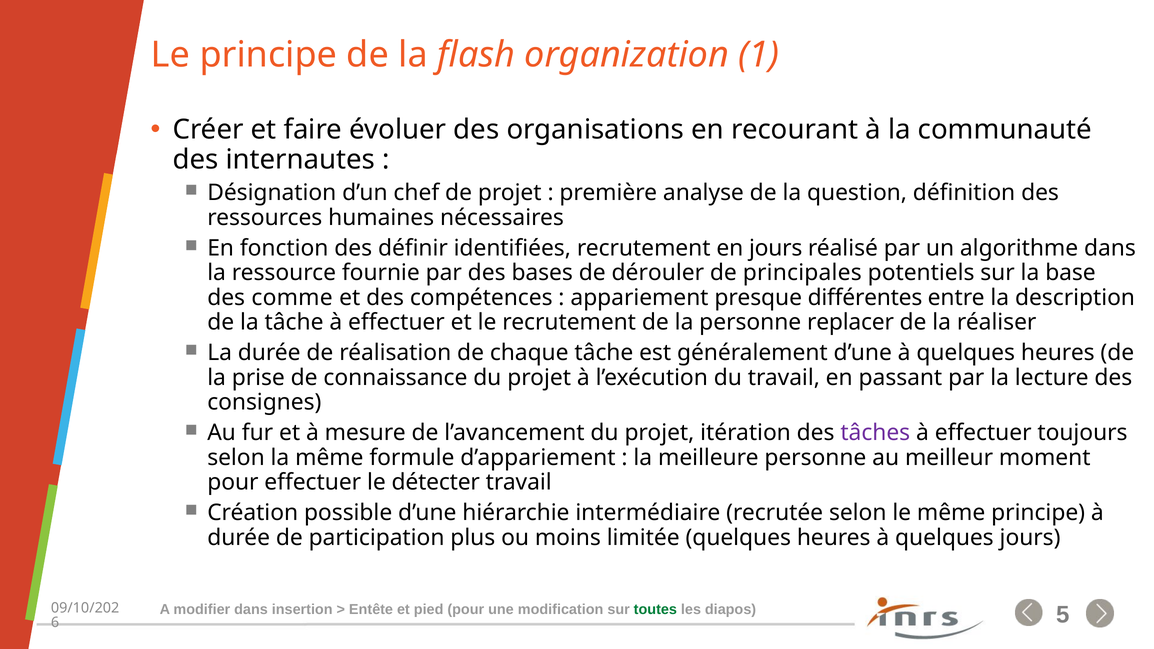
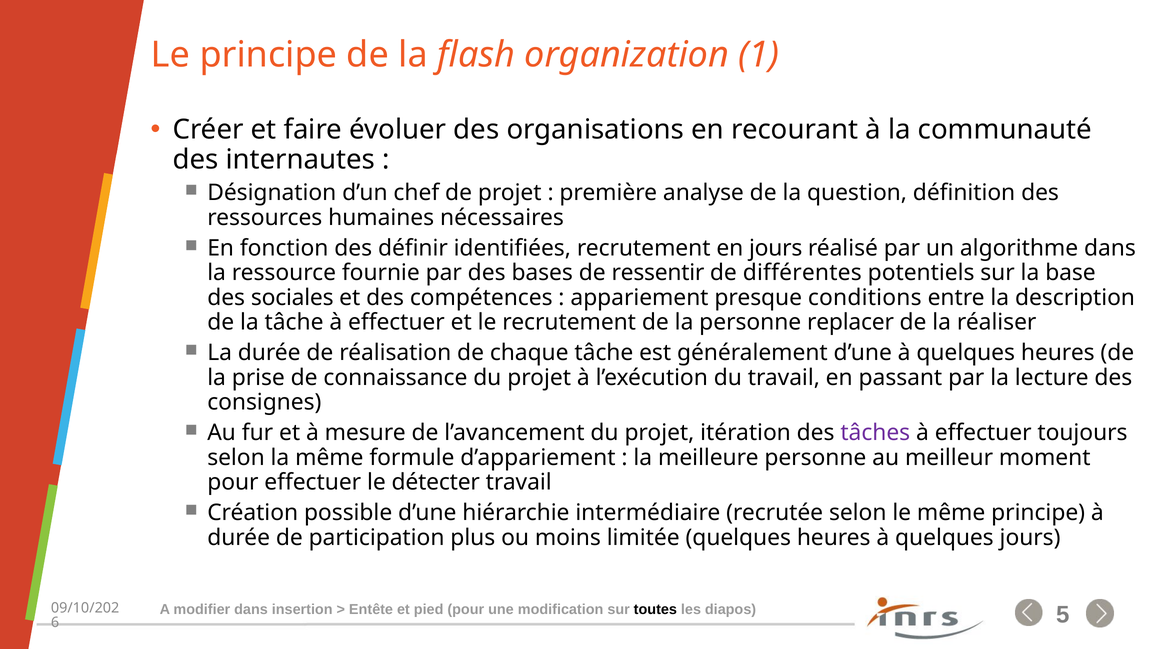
dérouler: dérouler -> ressentir (658, 273)
principales: principales -> différentes (802, 273)
comme: comme -> sociales (292, 298)
différentes: différentes -> conditions (865, 298)
toutes colour: green -> black (655, 610)
